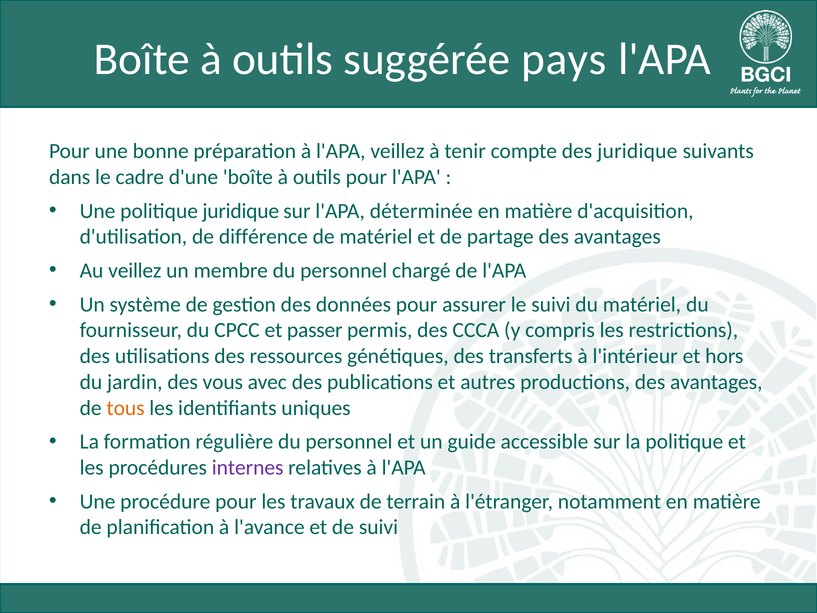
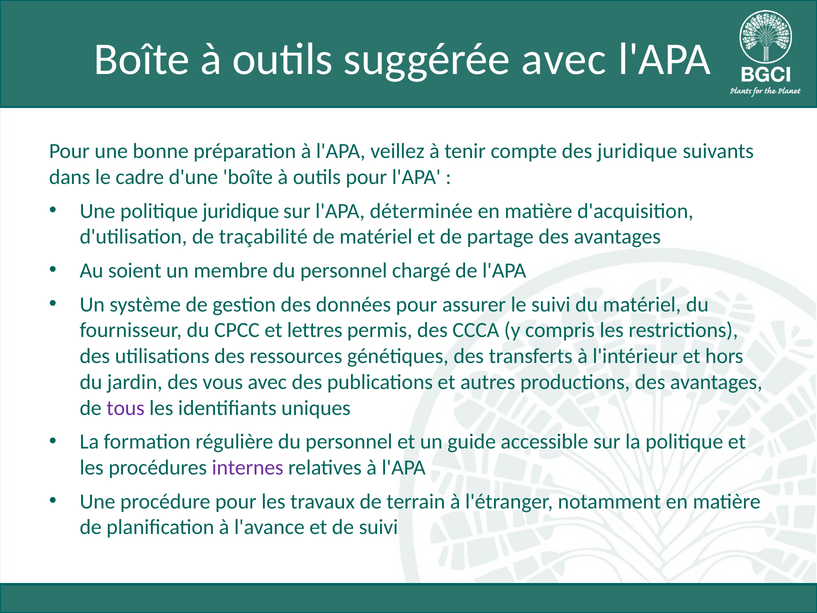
suggérée pays: pays -> avec (564, 59)
différence: différence -> traçabilité (263, 237)
Au veillez: veillez -> soient (135, 271)
passer: passer -> lettres (315, 330)
tous colour: orange -> purple (126, 408)
